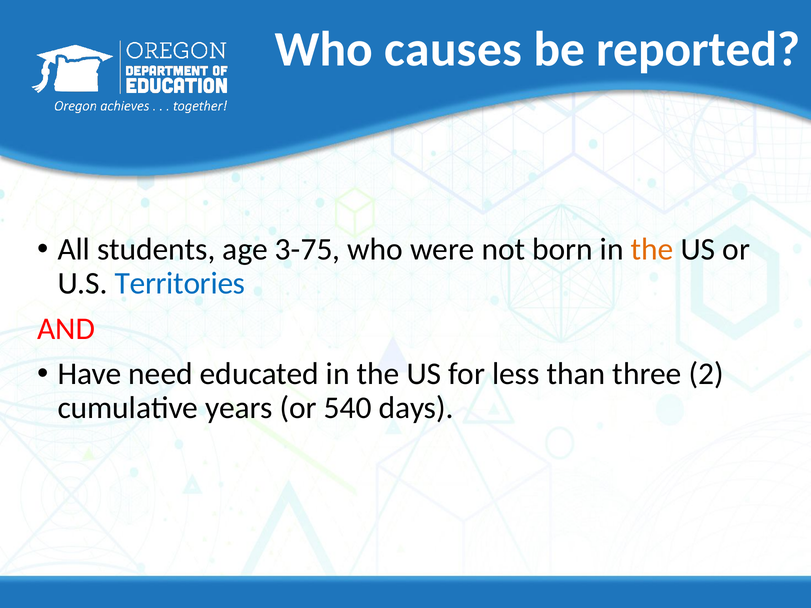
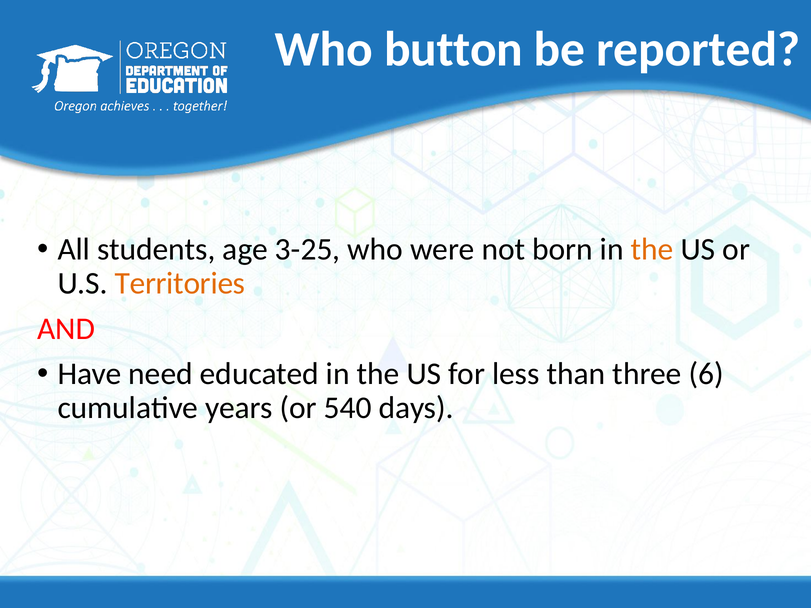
causes: causes -> button (453, 50)
3-75: 3-75 -> 3-25 (308, 250)
Territories colour: blue -> orange (180, 284)
2: 2 -> 6 (706, 374)
